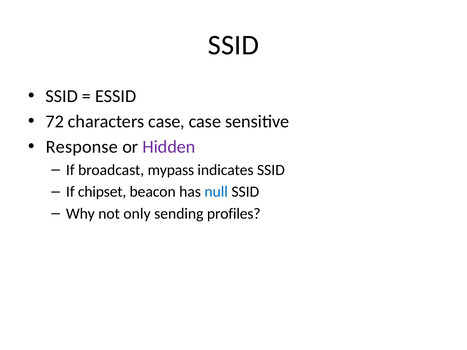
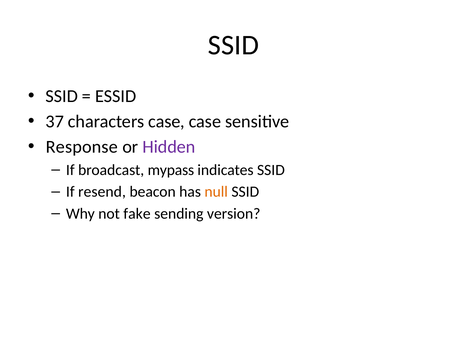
72: 72 -> 37 (55, 122)
chipset: chipset -> resend (102, 192)
null colour: blue -> orange (216, 192)
only: only -> fake (137, 214)
profiles: profiles -> version (234, 214)
